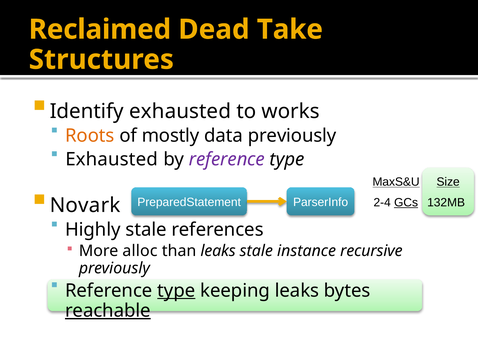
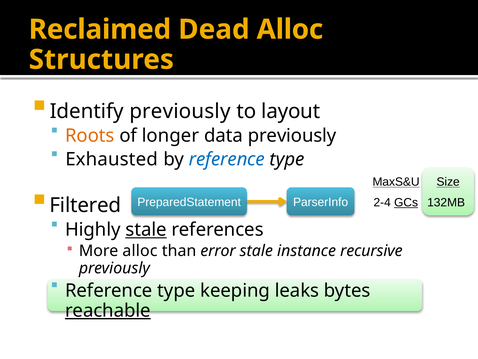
Dead Take: Take -> Alloc (290, 29)
Identify exhausted: exhausted -> previously (180, 111)
works: works -> layout (291, 111)
mostly: mostly -> longer (170, 136)
reference colour: purple -> blue (227, 159)
Novark: Novark -> Filtered (85, 205)
stale underline: none -> present (146, 229)
than leaks: leaks -> error (218, 251)
type underline: present -> none (176, 290)
